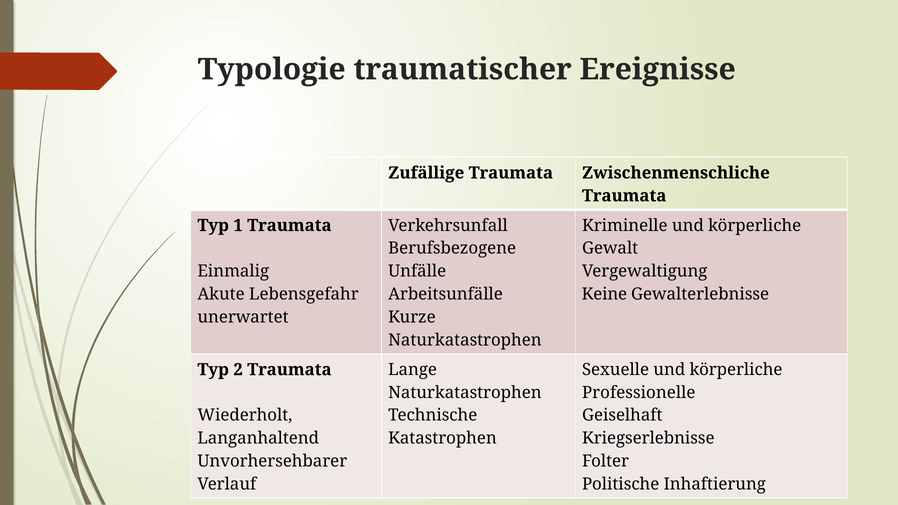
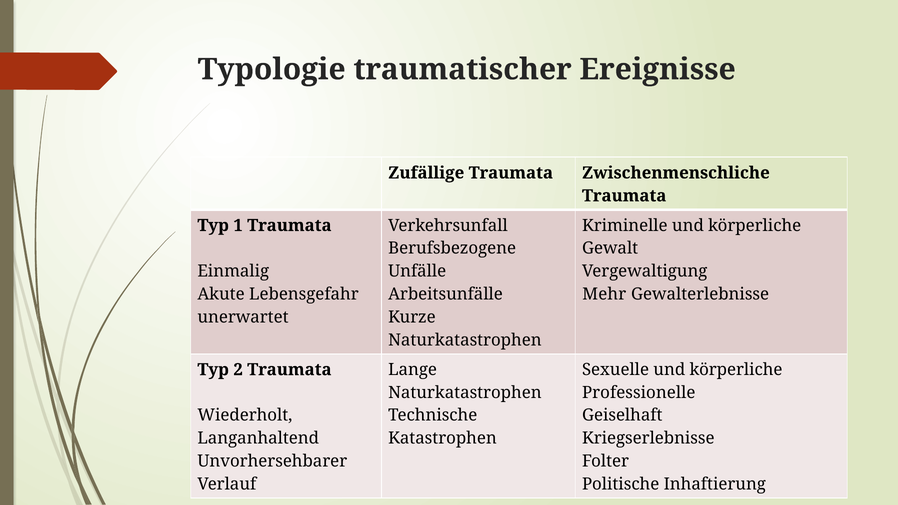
Keine: Keine -> Mehr (604, 294)
